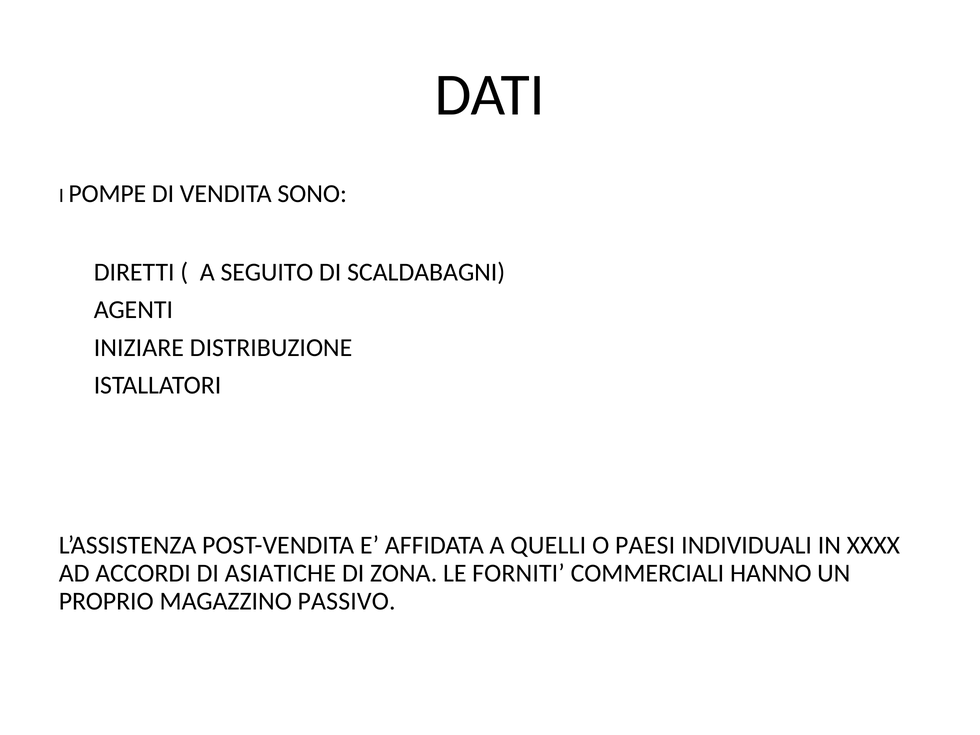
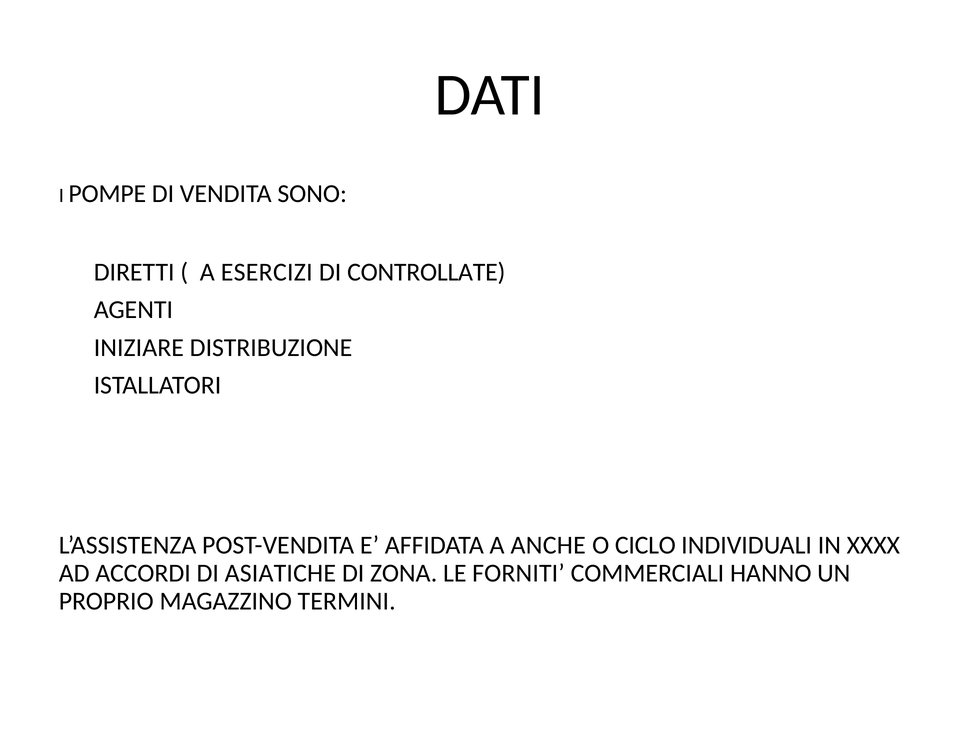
SEGUITO: SEGUITO -> ESERCIZI (267, 272)
SCALDABAGNI: SCALDABAGNI -> CONTROLLATE (426, 272)
QUELLI: QUELLI -> ANCHE (548, 545)
PAESI: PAESI -> CICLO (645, 545)
PASSIVO: PASSIVO -> TERMINI (347, 601)
